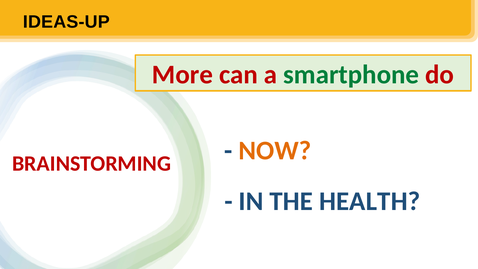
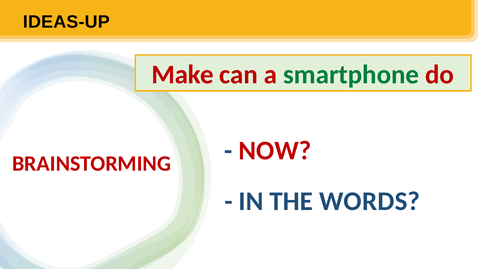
More: More -> Make (183, 75)
NOW colour: orange -> red (275, 151)
HEALTH: HEALTH -> WORDS (370, 201)
